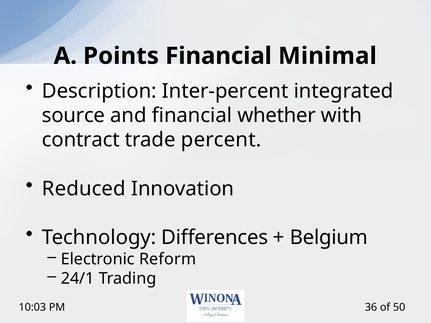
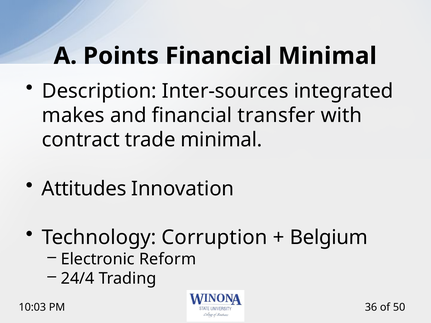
Inter-percent: Inter-percent -> Inter-sources (225, 91)
source: source -> makes (73, 116)
whether: whether -> transfer (276, 116)
trade percent: percent -> minimal (221, 140)
Reduced: Reduced -> Attitudes (84, 189)
Differences: Differences -> Corruption (215, 238)
24/1: 24/1 -> 24/4 (78, 279)
